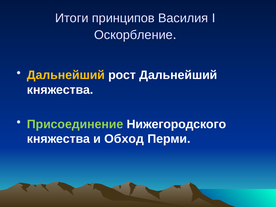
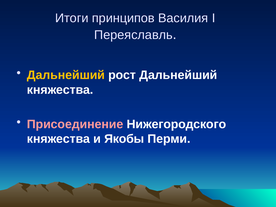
Оскорбление: Оскорбление -> Переяславль (133, 35)
Присоединение colour: light green -> pink (75, 124)
Обход: Обход -> Якобы (124, 139)
